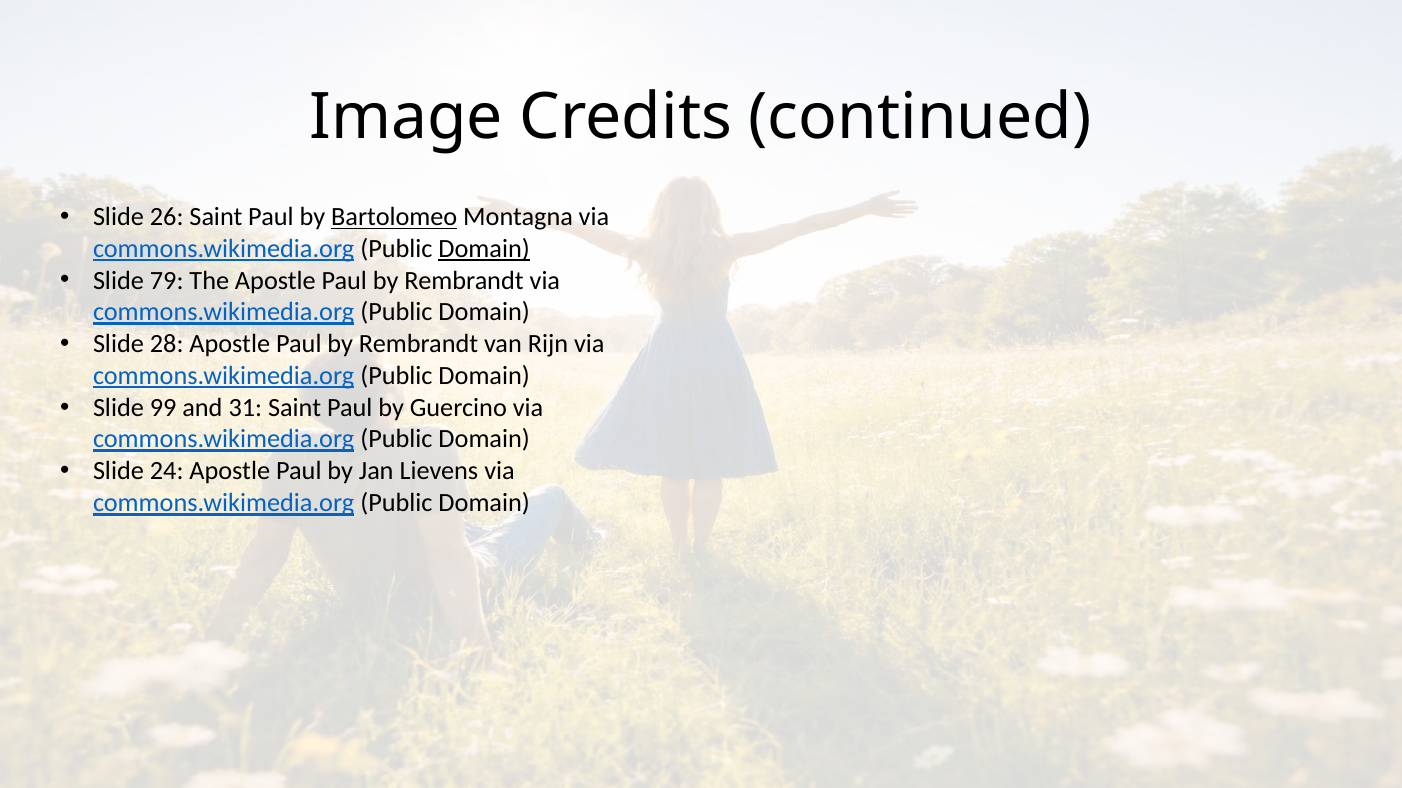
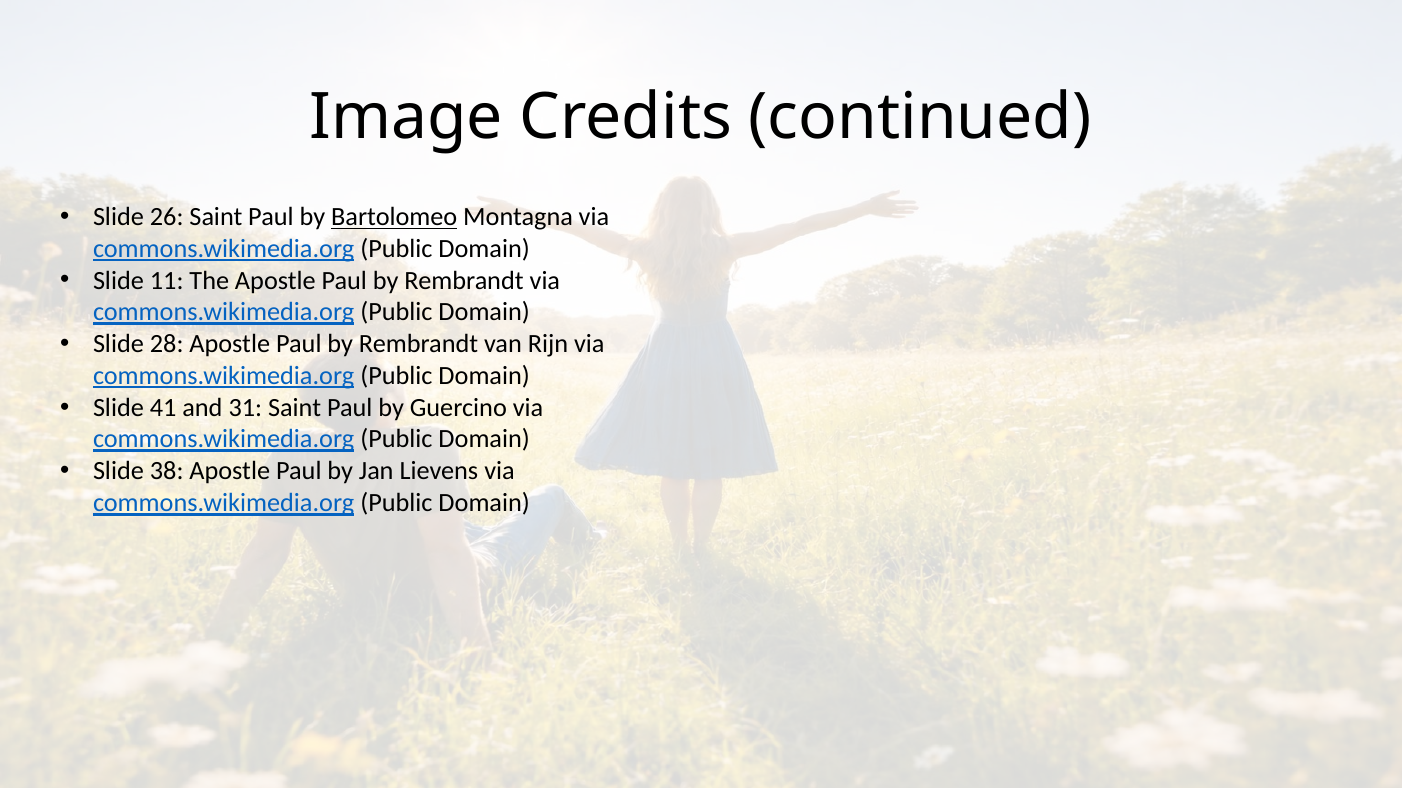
Domain underline: present -> none (484, 249)
79: 79 -> 11 (167, 281)
99: 99 -> 41 (163, 408)
24: 24 -> 38 (167, 472)
